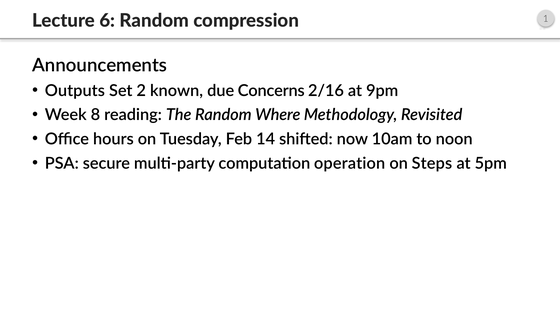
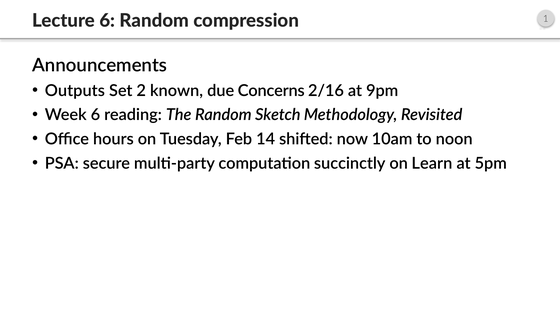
Week 8: 8 -> 6 (95, 115)
Where: Where -> Sketch (278, 115)
operation: operation -> succinctly (350, 163)
Steps: Steps -> Learn (432, 163)
